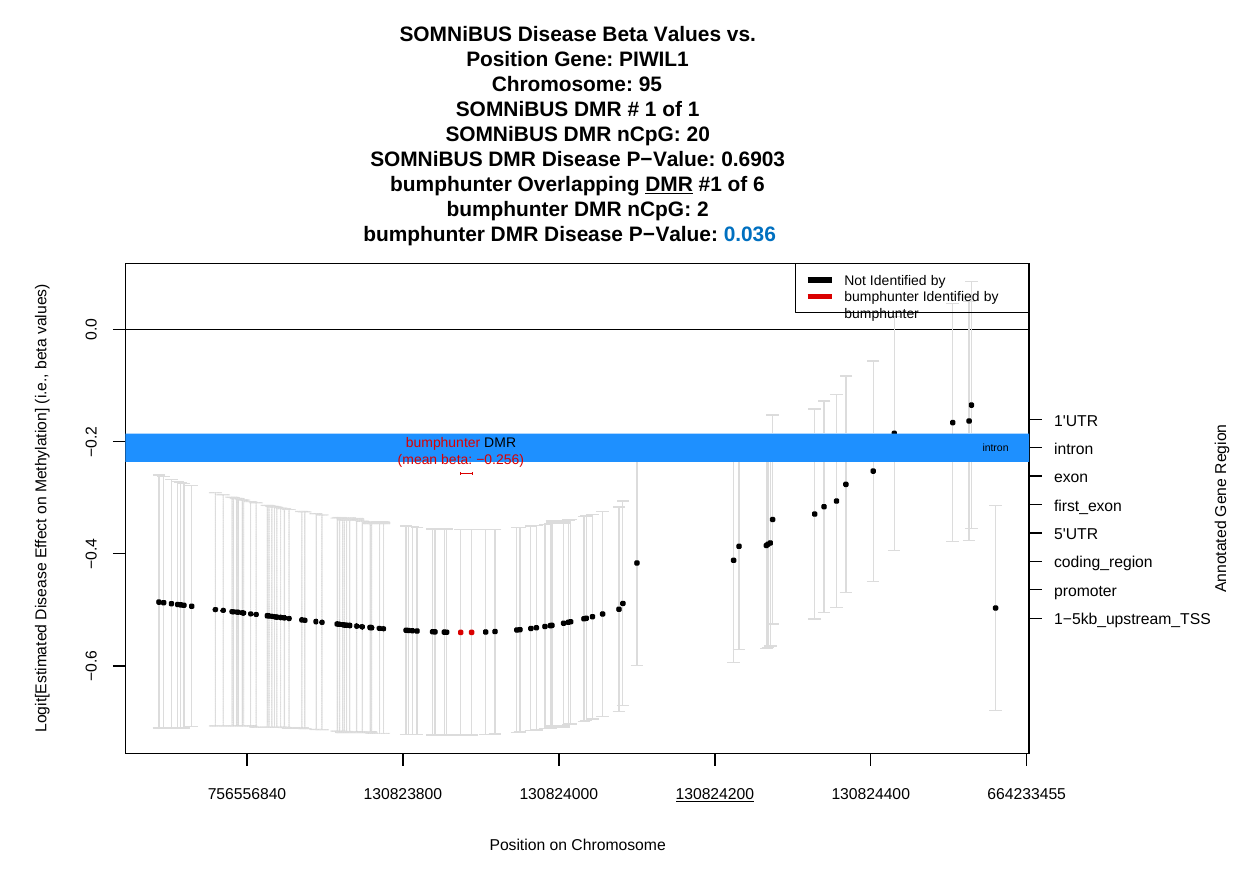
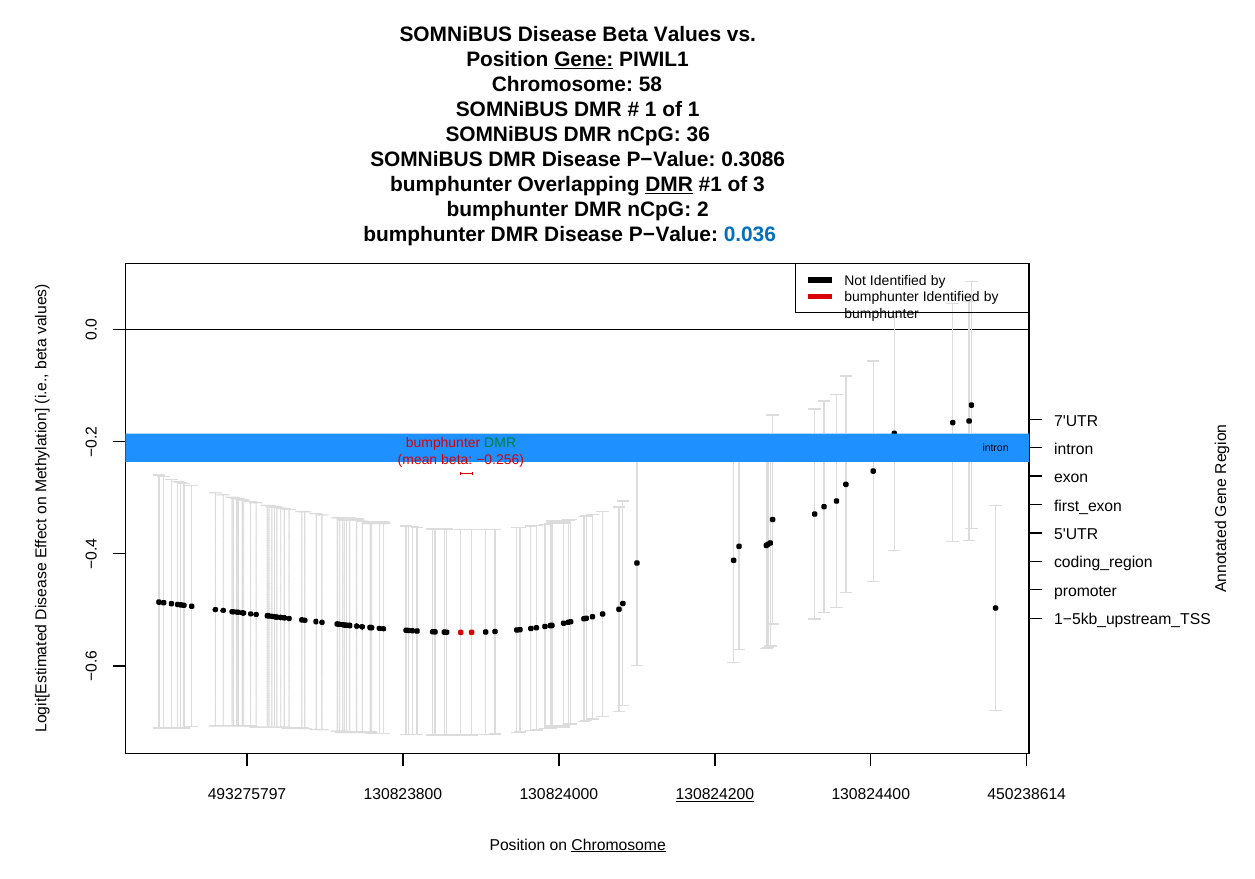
Gene underline: none -> present (584, 59)
95: 95 -> 58 (650, 84)
20: 20 -> 36 (698, 135)
0.6903: 0.6903 -> 0.3086 (753, 160)
of 6: 6 -> 3 (759, 185)
1'UTR: 1'UTR -> 7'UTR (1076, 421)
DMR colour: black -> green (500, 443)
756556840: 756556840 -> 493275797 (247, 794)
664233455: 664233455 -> 450238614 (1027, 794)
Chromosome underline: none -> present (619, 844)
